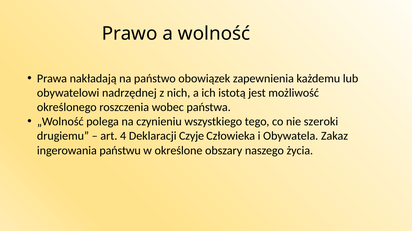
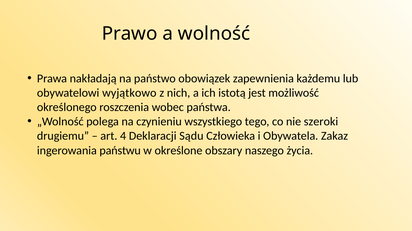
nadrzędnej: nadrzędnej -> wyjątkowo (129, 93)
Czyje: Czyje -> Sądu (191, 136)
